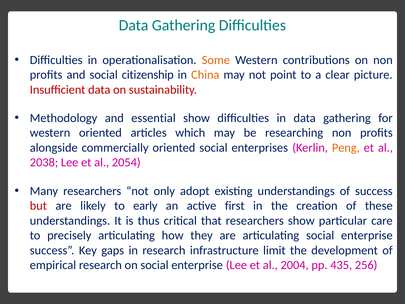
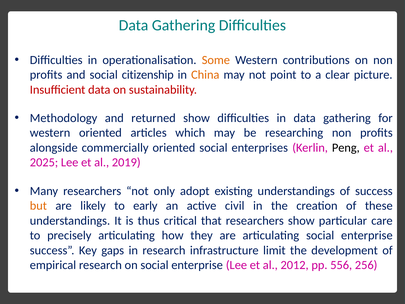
essential: essential -> returned (154, 118)
Peng colour: orange -> black (346, 148)
2038: 2038 -> 2025 (44, 162)
2054: 2054 -> 2019 (126, 162)
but colour: red -> orange (38, 206)
first: first -> civil (235, 206)
2004: 2004 -> 2012 (295, 265)
435: 435 -> 556 (341, 265)
